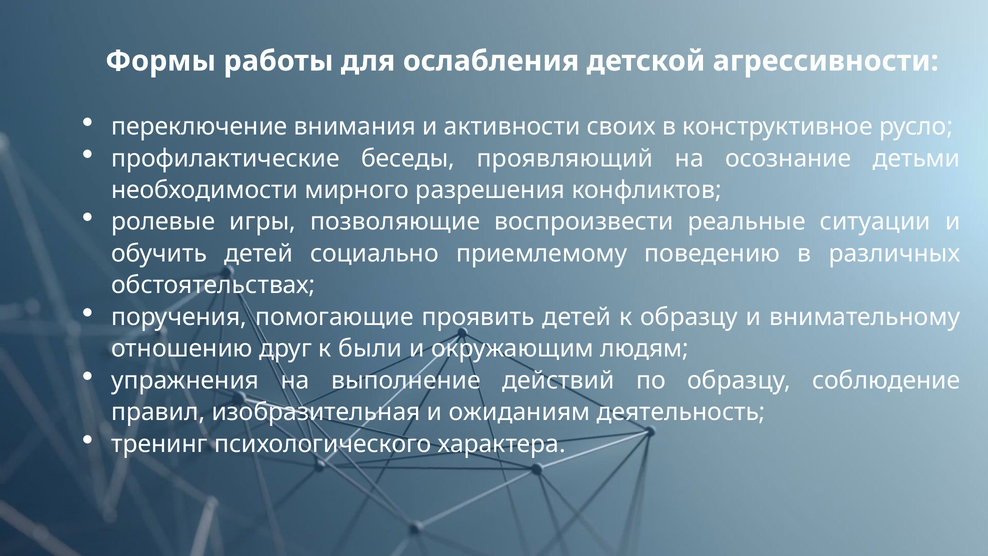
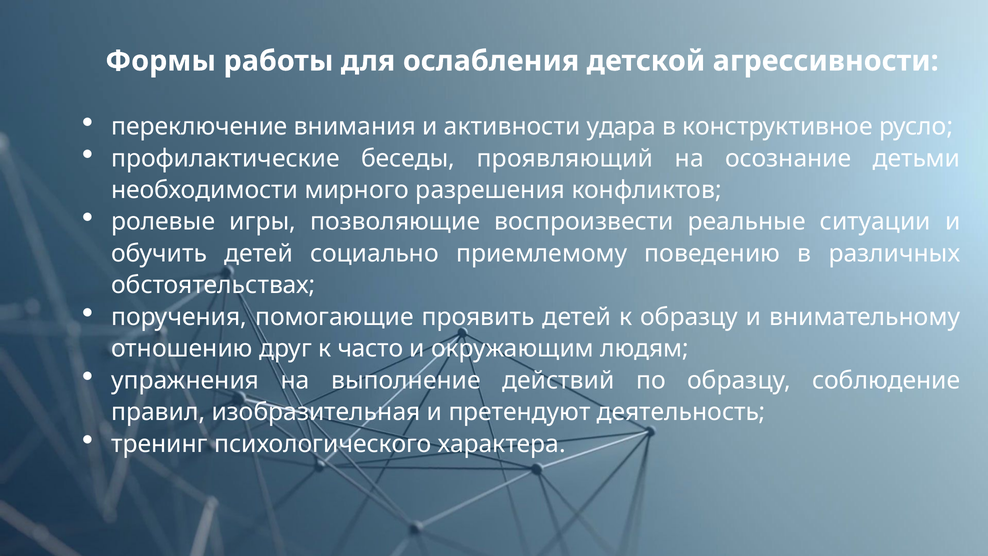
своих: своих -> удара (621, 127)
были: были -> часто (370, 349)
ожиданиям: ожиданиям -> претендуют (520, 412)
